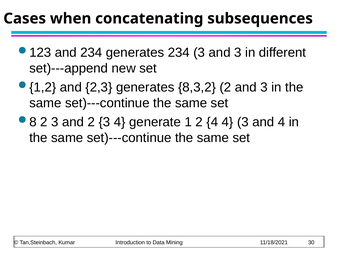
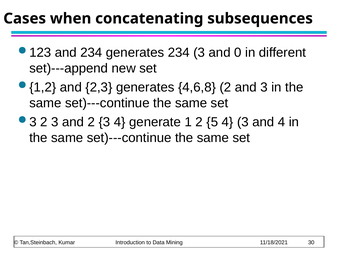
3 and 3: 3 -> 0 (238, 53)
8,3,2: 8,3,2 -> 4,6,8 (197, 87)
8: 8 -> 3 (33, 122)
2 4: 4 -> 5 (212, 122)
